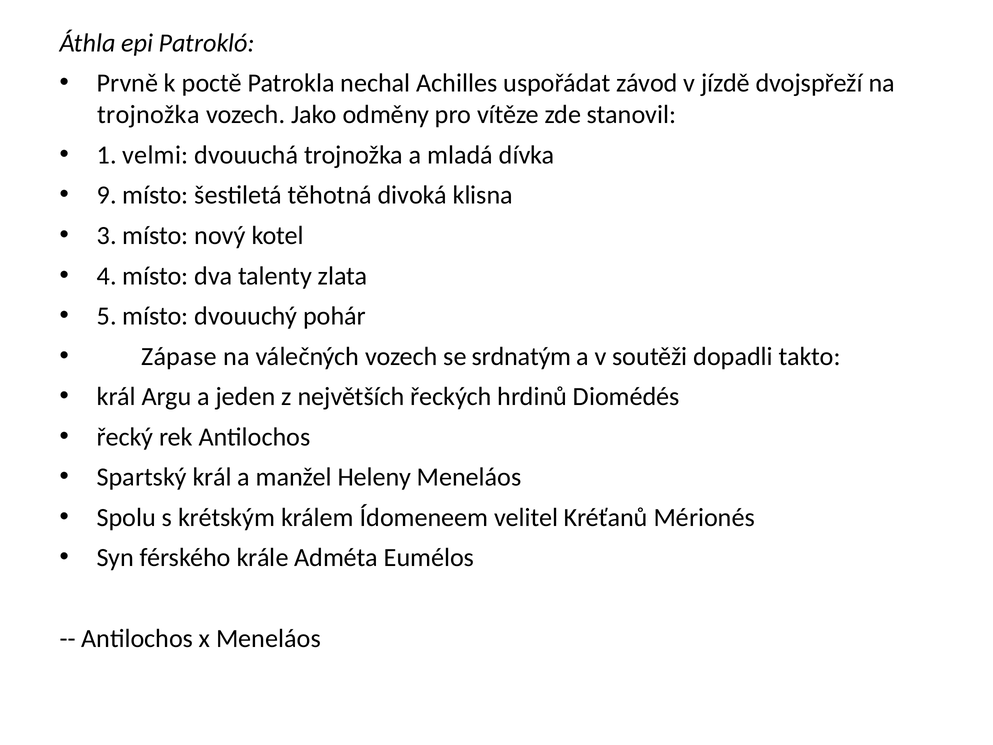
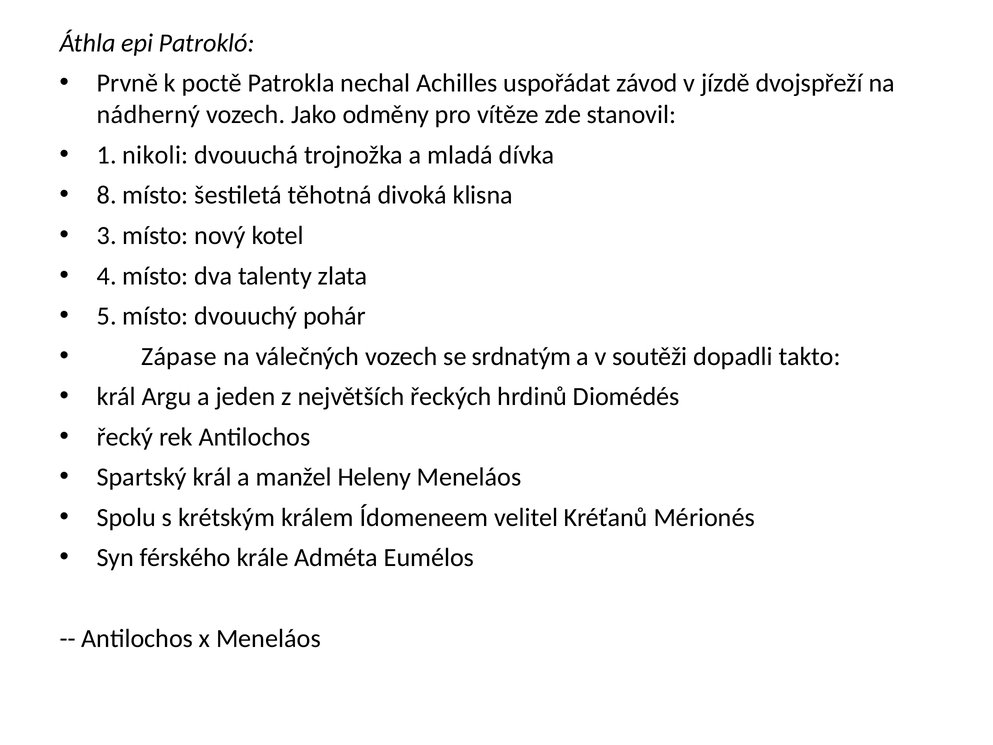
trojnožka: trojnožka -> nádherný (148, 115)
velmi: velmi -> nikoli (155, 155)
9: 9 -> 8 (107, 195)
